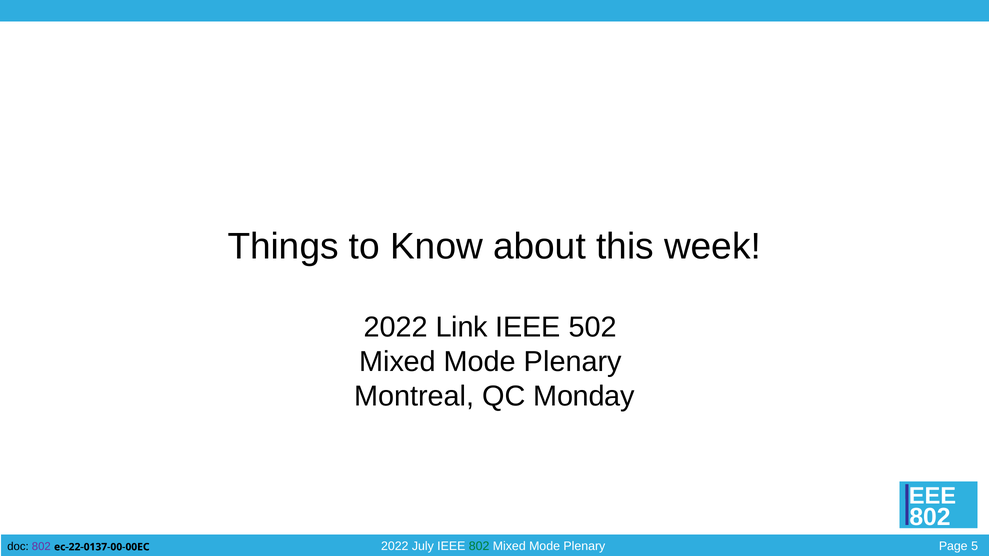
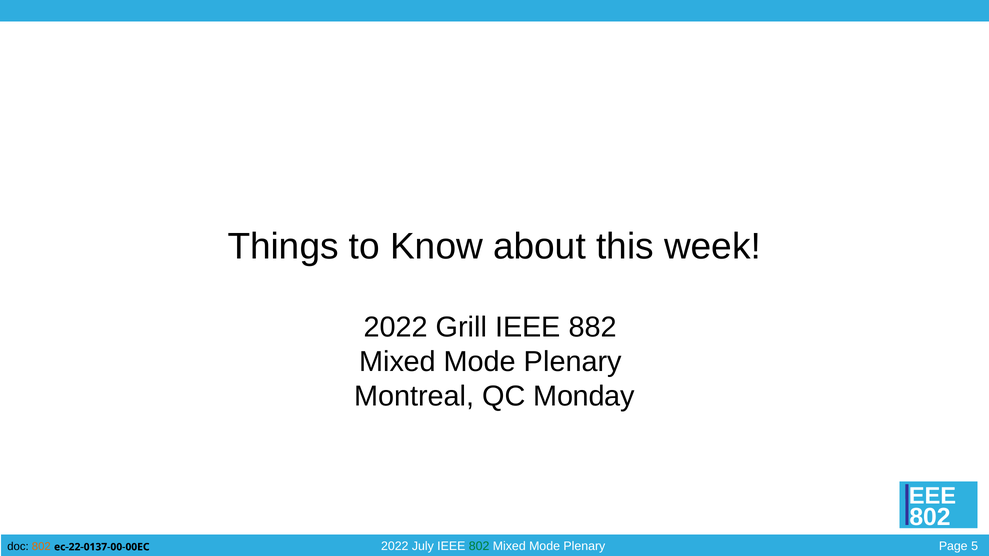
Link: Link -> Grill (462, 327)
502: 502 -> 882 (593, 327)
802 colour: purple -> orange (41, 547)
